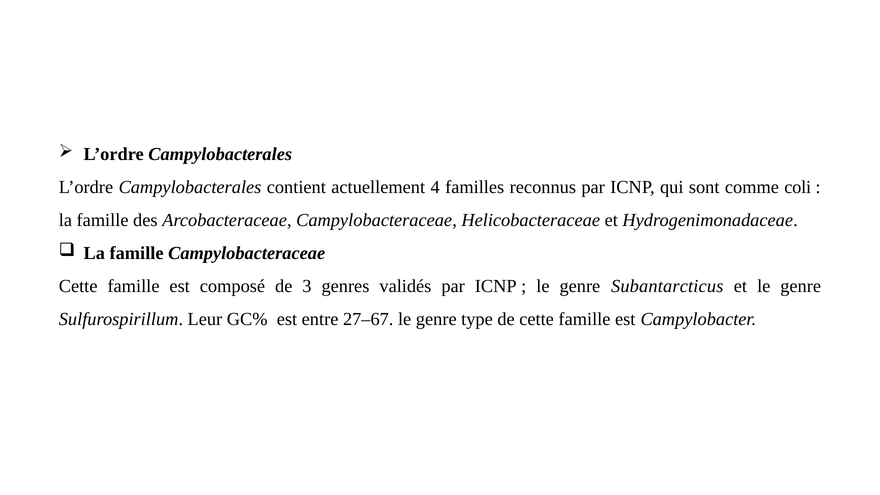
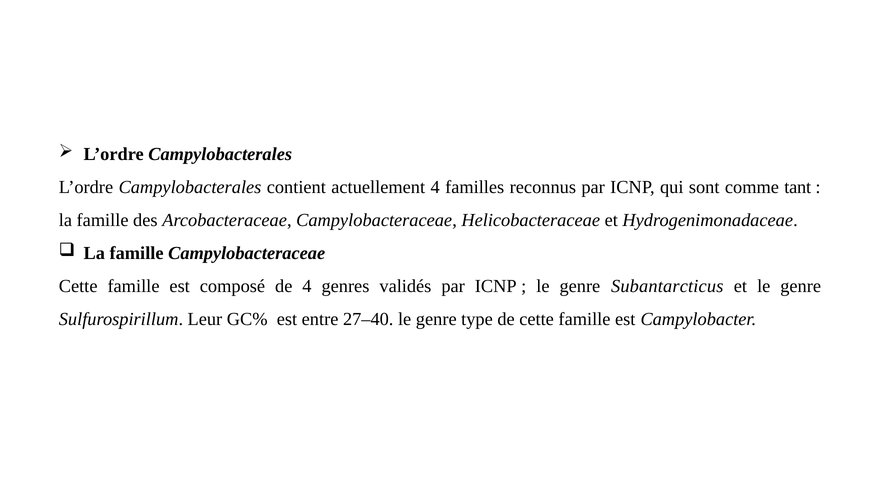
coli: coli -> tant (798, 187)
de 3: 3 -> 4 (307, 286)
27–67: 27–67 -> 27–40 (368, 319)
